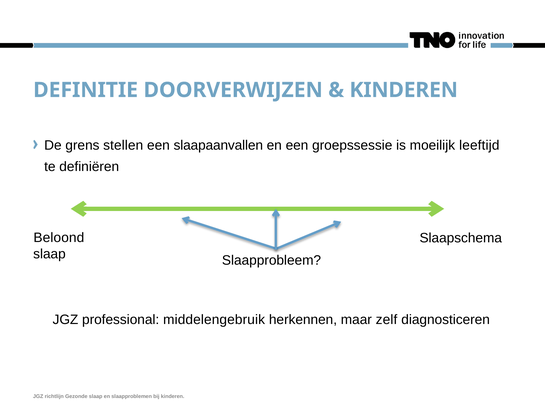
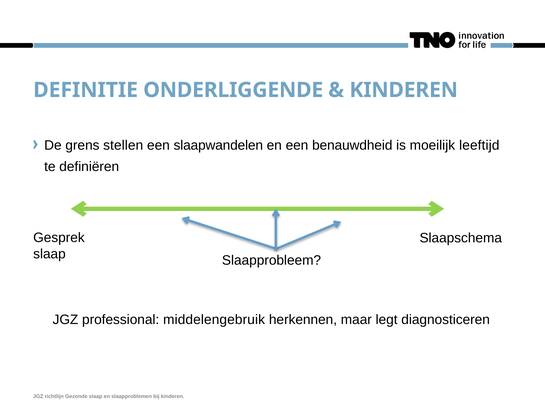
DOORVERWIJZEN: DOORVERWIJZEN -> ONDERLIGGENDE (233, 90)
slaapaanvallen: slaapaanvallen -> slaapwandelen (218, 145)
groepssessie: groepssessie -> benauwdheid (352, 145)
Beloond: Beloond -> Gesprek (59, 238)
zelf: zelf -> legt (387, 320)
